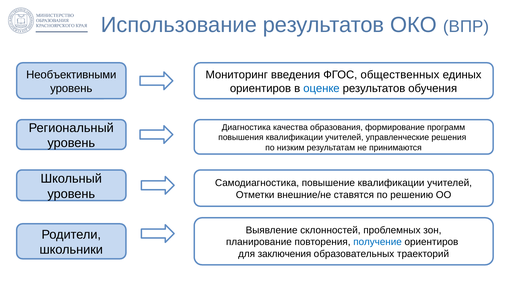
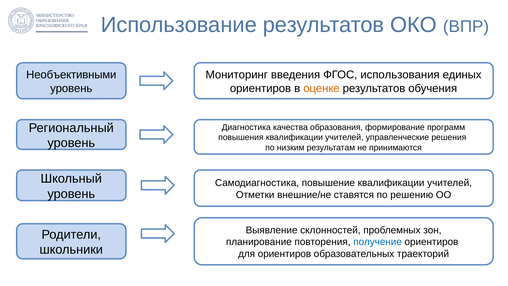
общественных: общественных -> использования (400, 75)
оценке colour: blue -> orange (321, 88)
для заключения: заключения -> ориентиров (284, 254)
